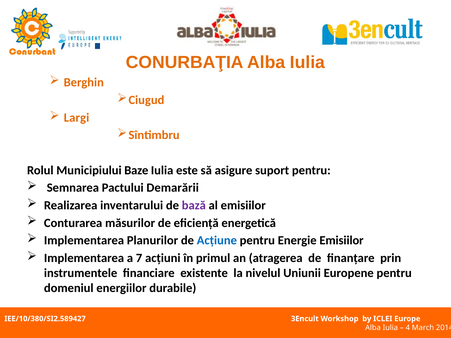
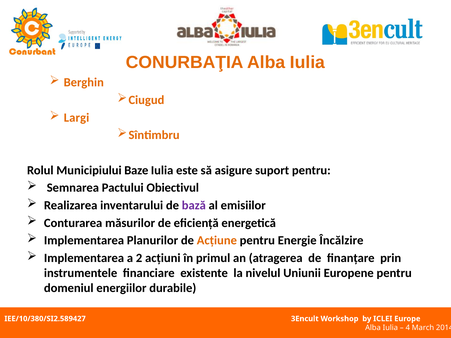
Demarării: Demarării -> Obiectivul (173, 188)
Acţiune colour: blue -> orange (217, 241)
Energie Emisiilor: Emisiilor -> Încălzire (341, 241)
7: 7 -> 2 (139, 258)
